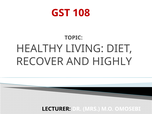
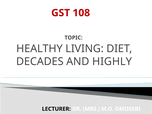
RECOVER: RECOVER -> DECADES (40, 62)
